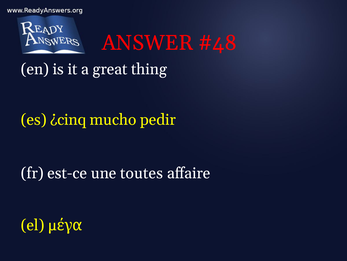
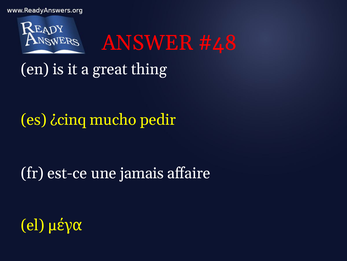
toutes: toutes -> jamais (142, 173)
